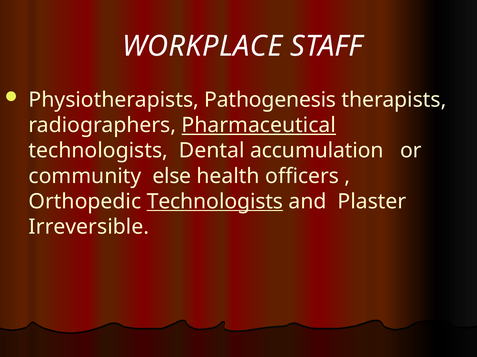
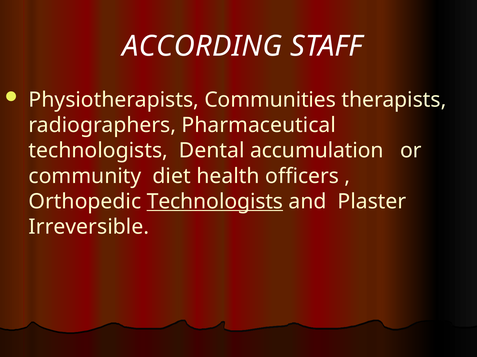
WORKPLACE: WORKPLACE -> ACCORDING (202, 46)
Pathogenesis: Pathogenesis -> Communities (270, 100)
Pharmaceutical underline: present -> none (259, 126)
else: else -> diet (172, 176)
